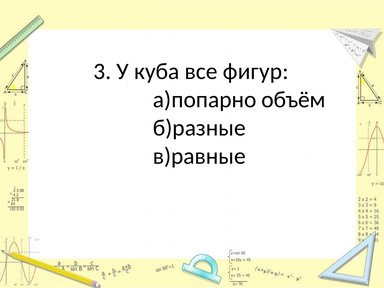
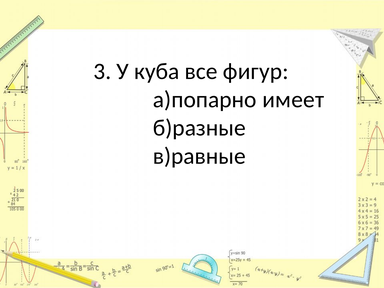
объём: объём -> имеет (293, 100)
